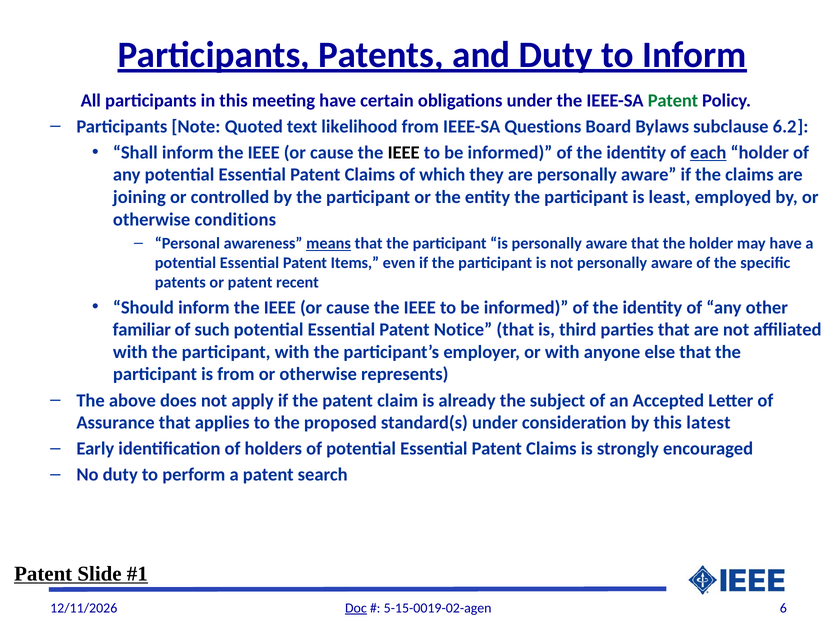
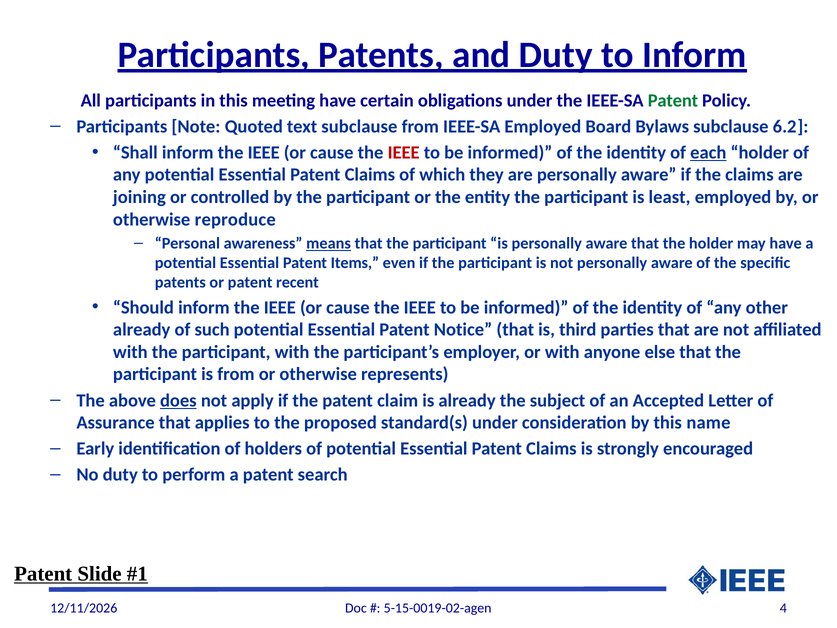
text likelihood: likelihood -> subclause (359, 126)
IEEE-SA Questions: Questions -> Employed (543, 126)
IEEE colour: black -> red (404, 152)
conditions: conditions -> reproduce (235, 219)
familiar: familiar -> already (142, 330)
does underline: none -> present (178, 400)
latest: latest -> name (708, 423)
Doc underline: present -> none (356, 608)
6: 6 -> 4 (783, 608)
